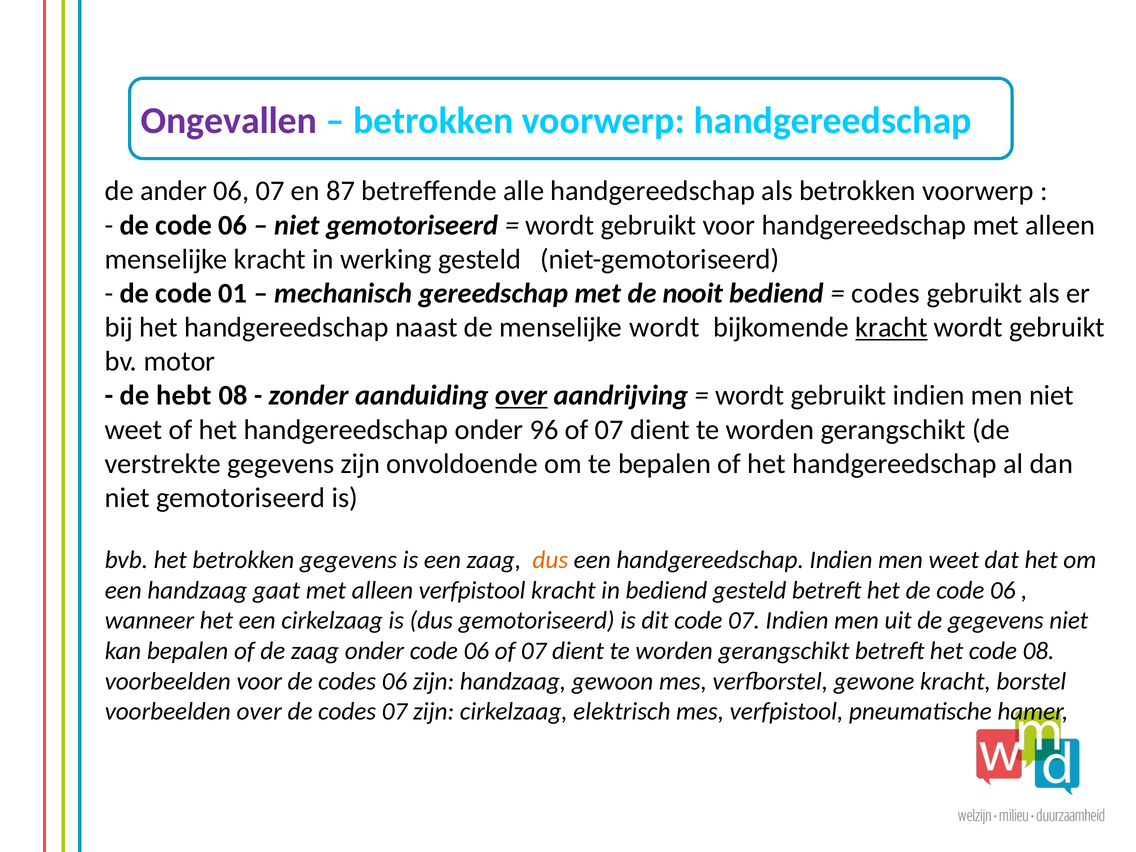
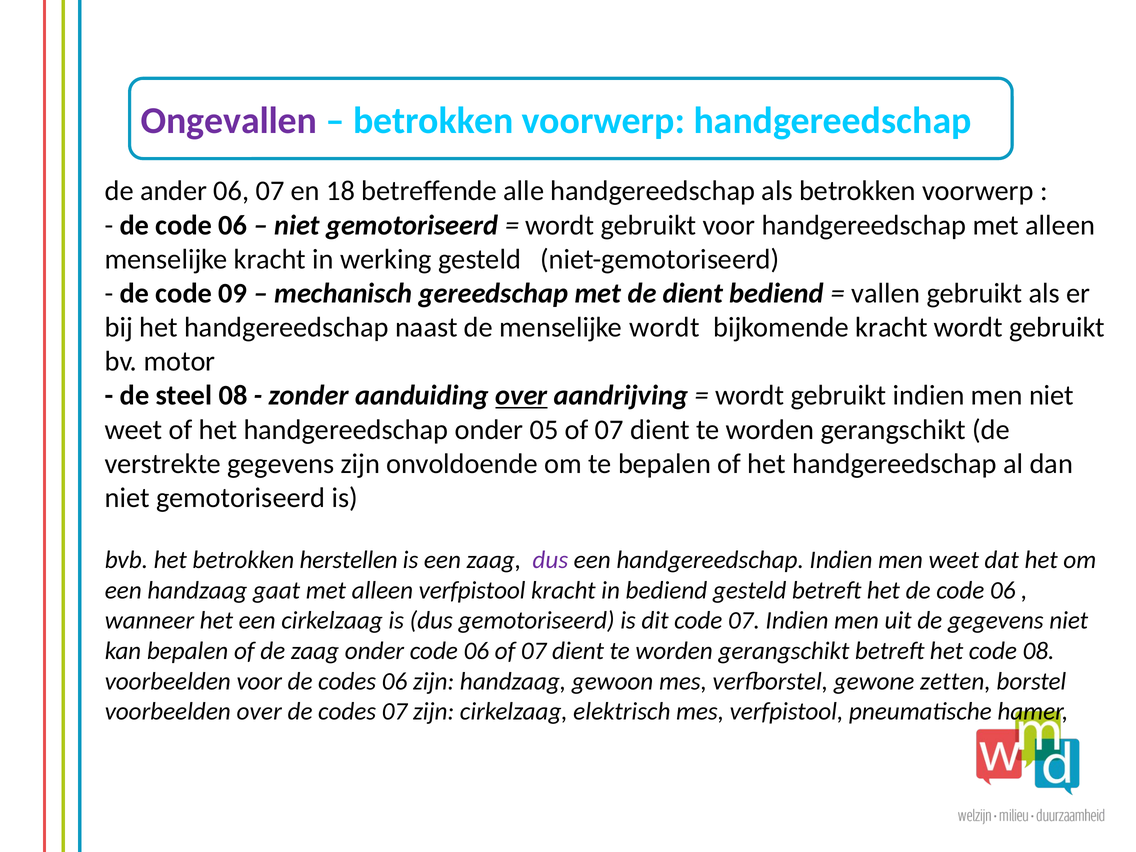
87: 87 -> 18 (341, 191)
01: 01 -> 09 (233, 293)
de nooit: nooit -> dient (693, 293)
codes: codes -> vallen (886, 293)
kracht underline: present -> none (892, 327)
hebt: hebt -> steel (184, 396)
96: 96 -> 05 (544, 430)
betrokken gegevens: gegevens -> herstellen (349, 560)
dus colour: orange -> purple (550, 560)
gewone kracht: kracht -> zetten (955, 681)
